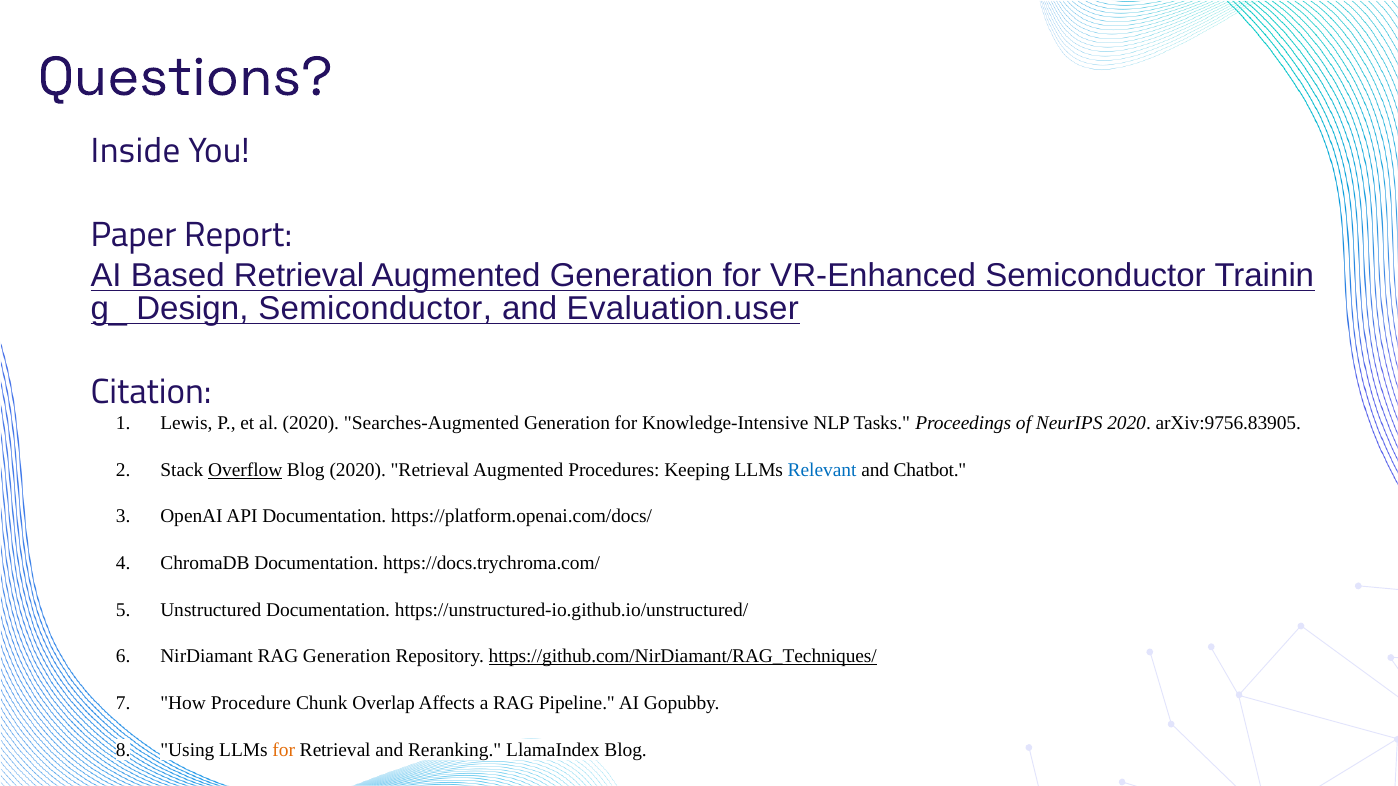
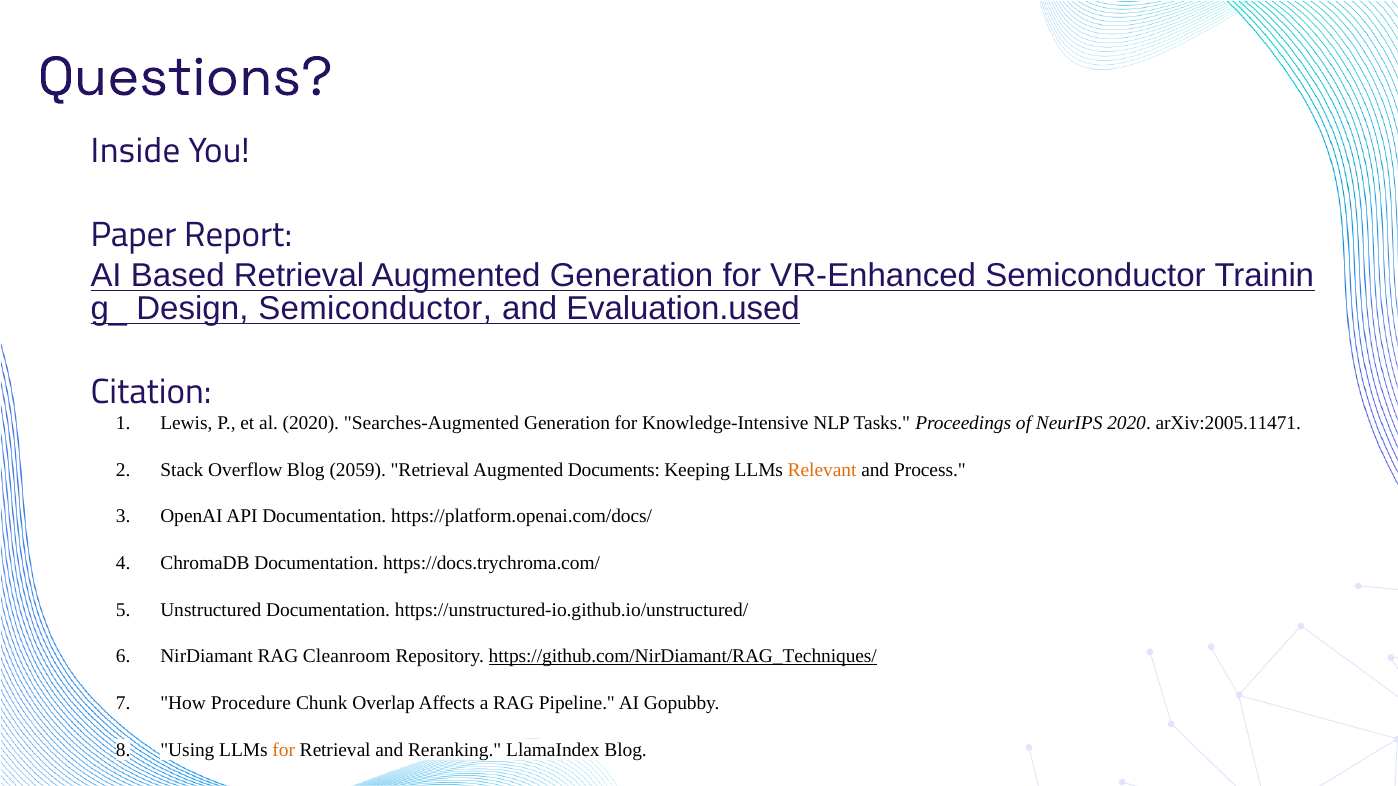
Evaluation.user: Evaluation.user -> Evaluation.used (683, 309)
arXiv:9756.83905: arXiv:9756.83905 -> arXiv:2005.11471 (1228, 423)
Overflow underline: present -> none (245, 470)
Blog 2020: 2020 -> 2059 (358, 470)
Procedures: Procedures -> Documents (614, 470)
Relevant colour: blue -> orange (822, 470)
Chatbot: Chatbot -> Process (930, 470)
RAG Generation: Generation -> Cleanroom (347, 657)
